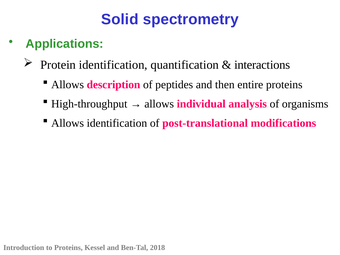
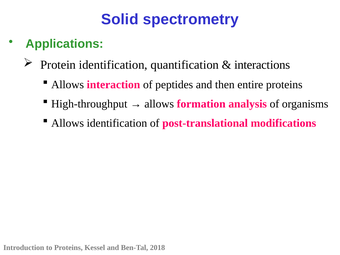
description: description -> interaction (113, 85)
individual: individual -> formation (201, 104)
